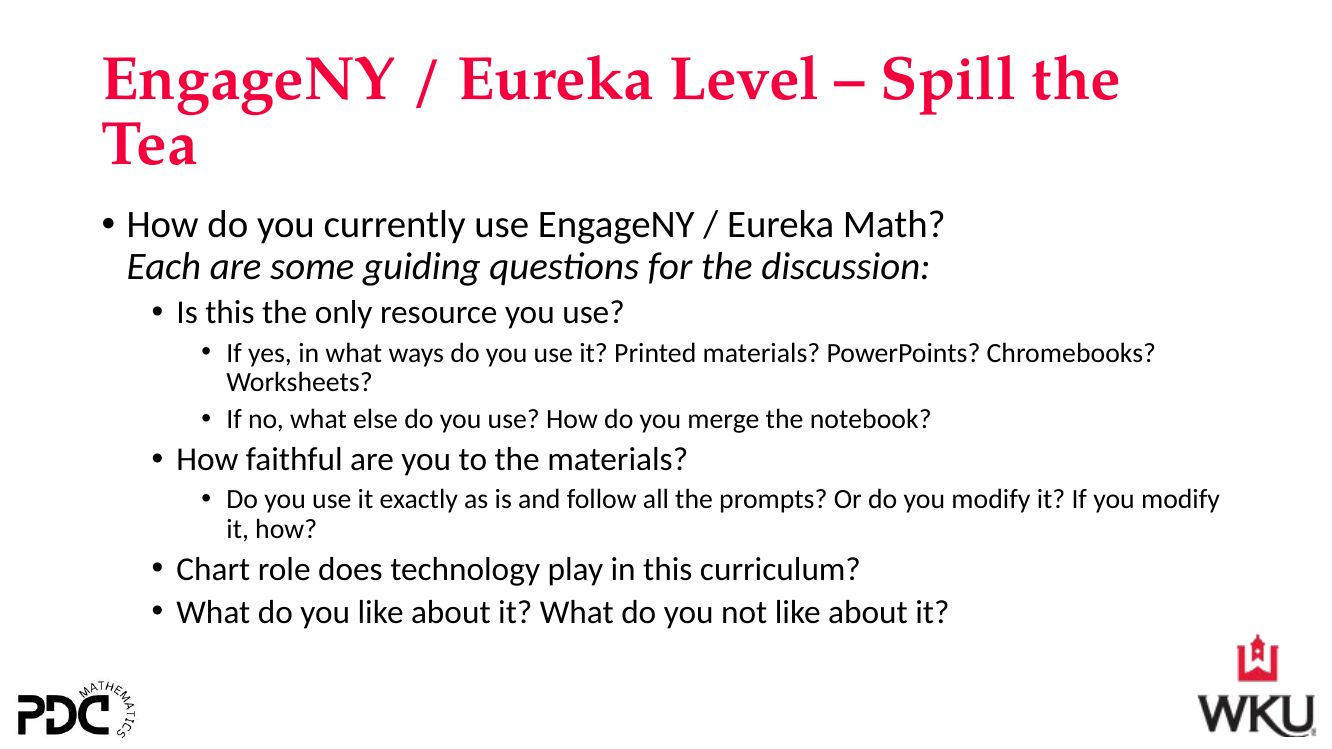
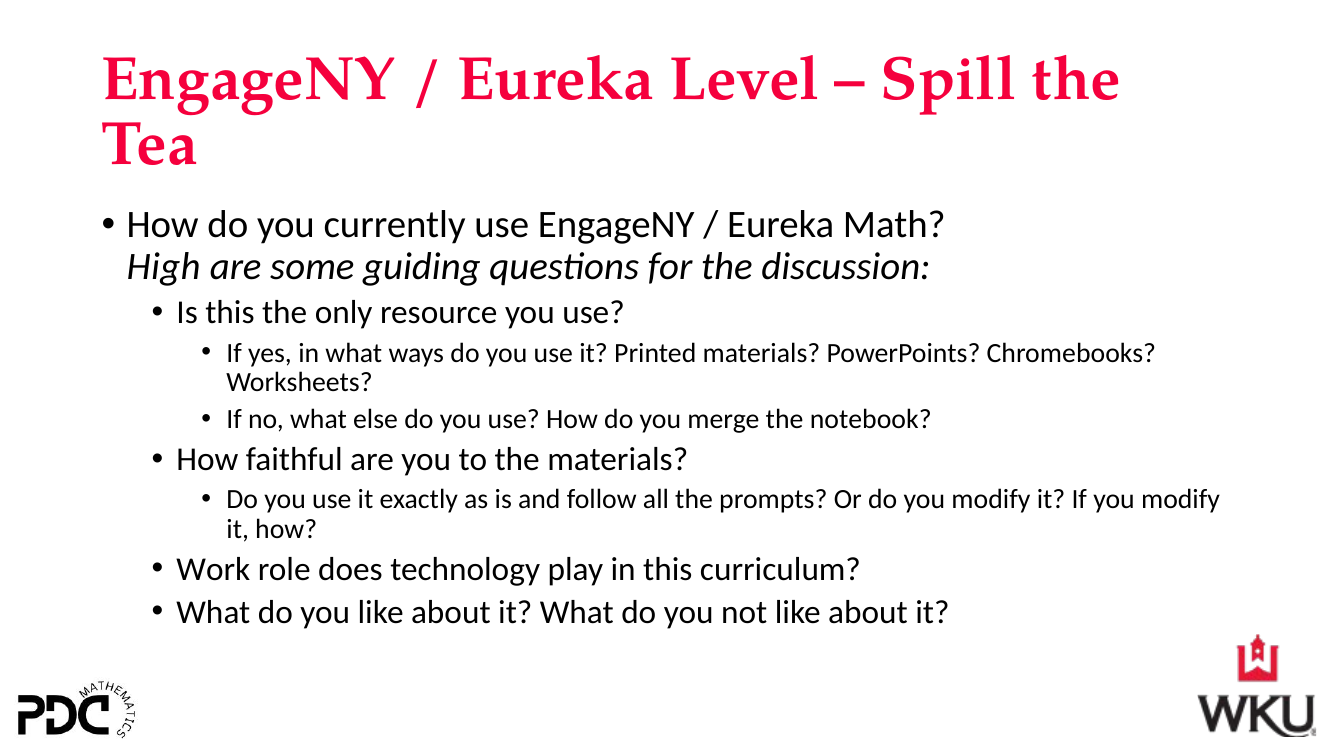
Each: Each -> High (164, 267)
Chart: Chart -> Work (213, 569)
